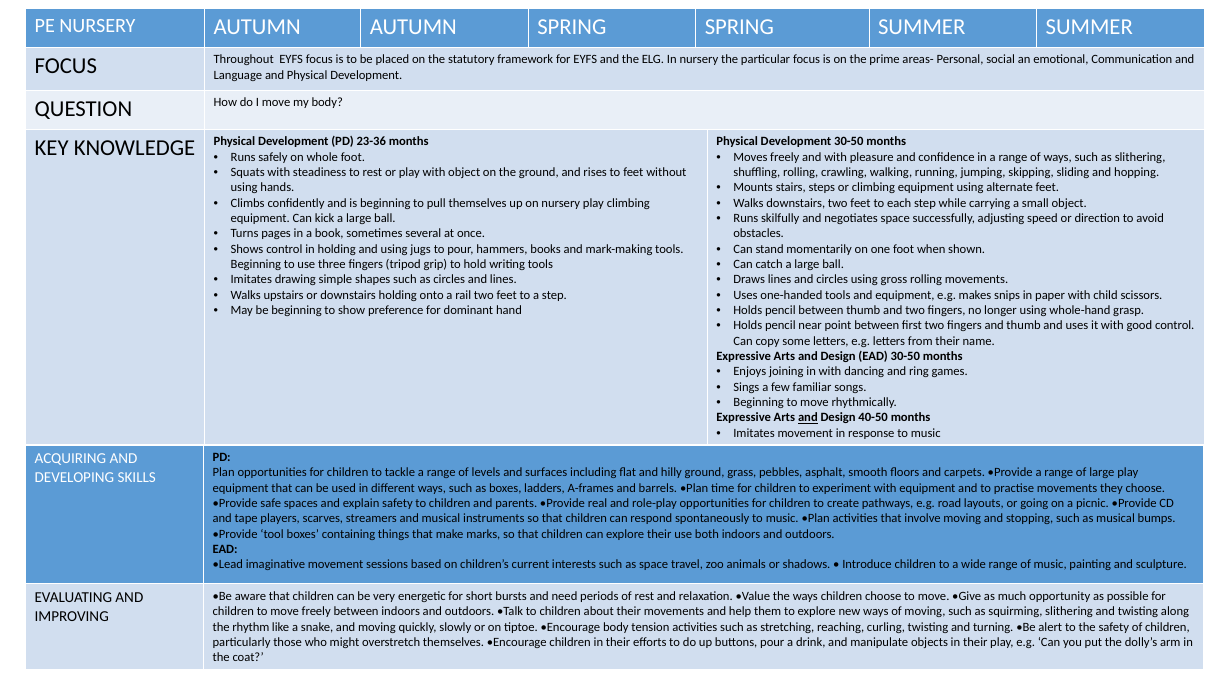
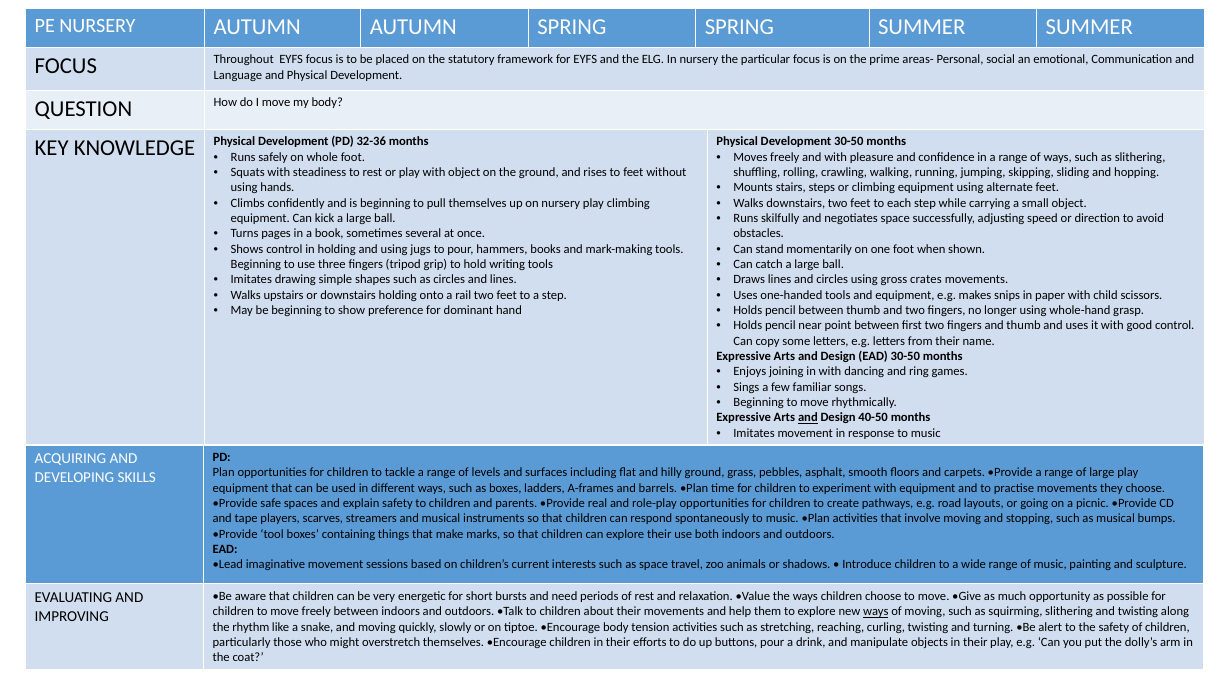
23-36: 23-36 -> 32-36 (371, 142)
gross rolling: rolling -> crates (926, 280)
ways underline: none -> present (876, 611)
